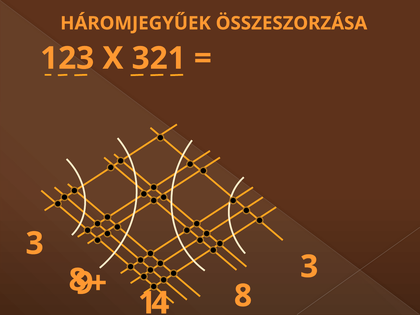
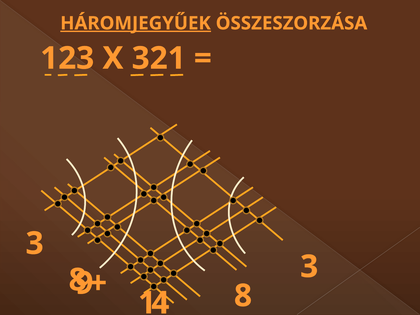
HÁROMJEGYŰEK underline: none -> present (136, 23)
